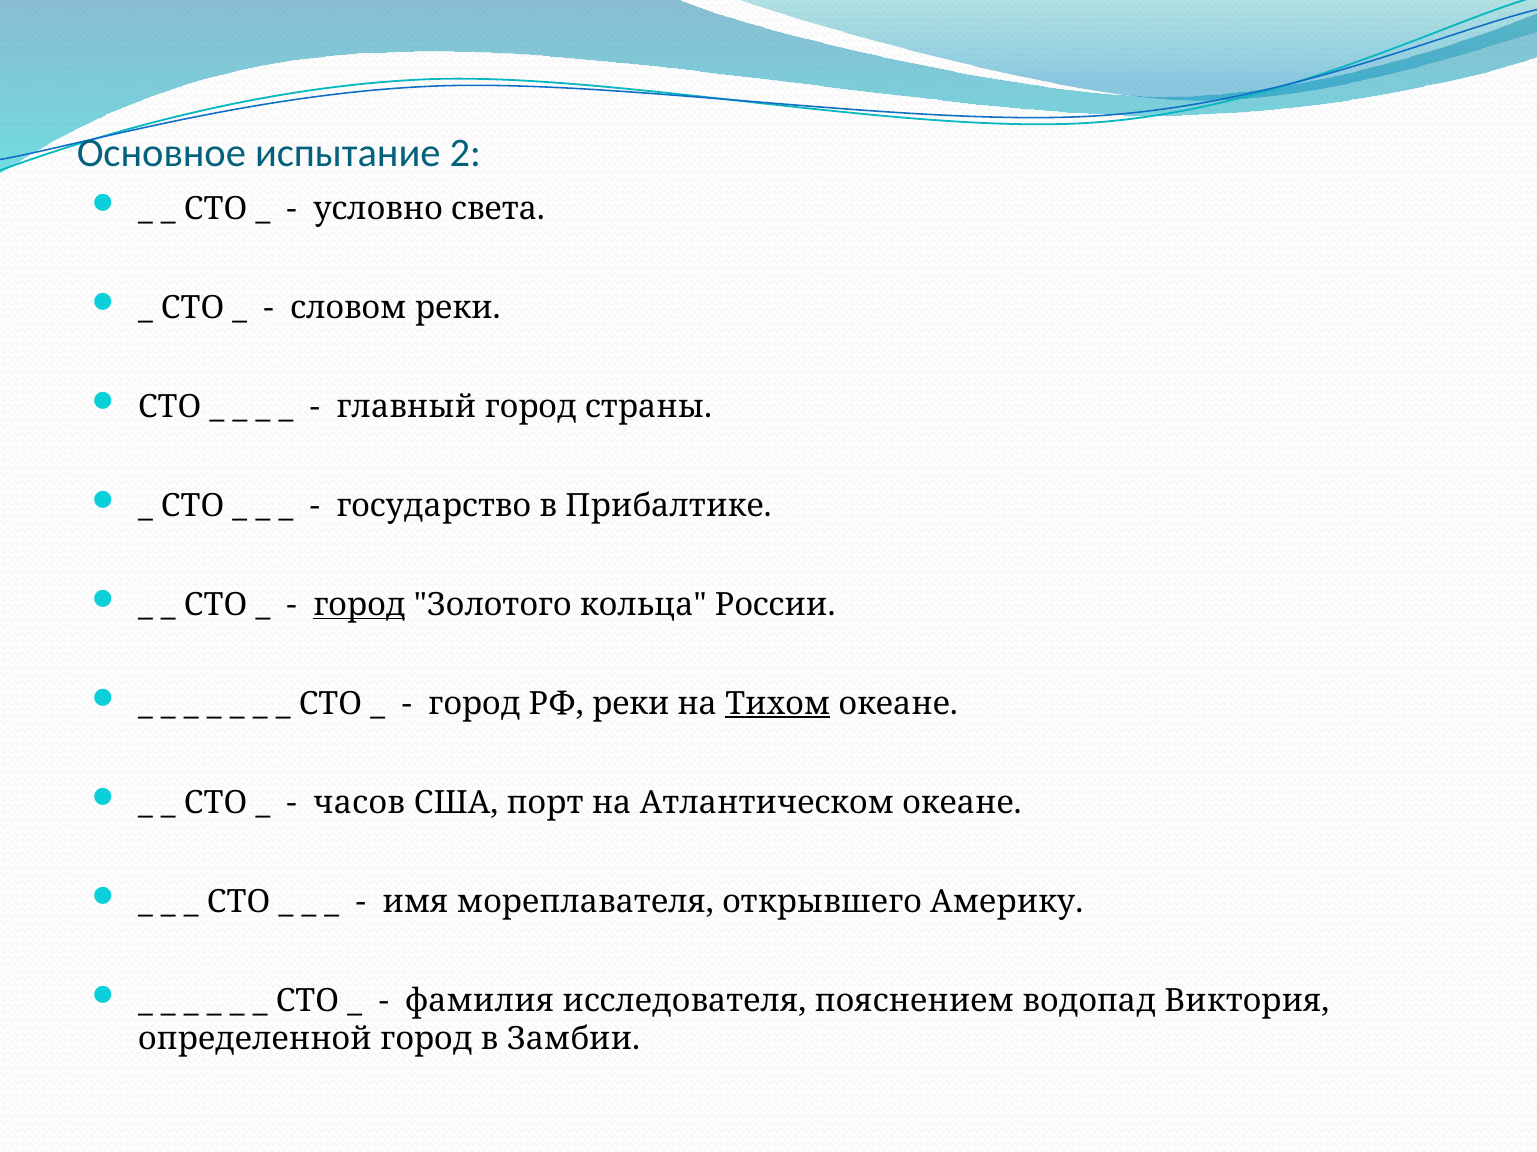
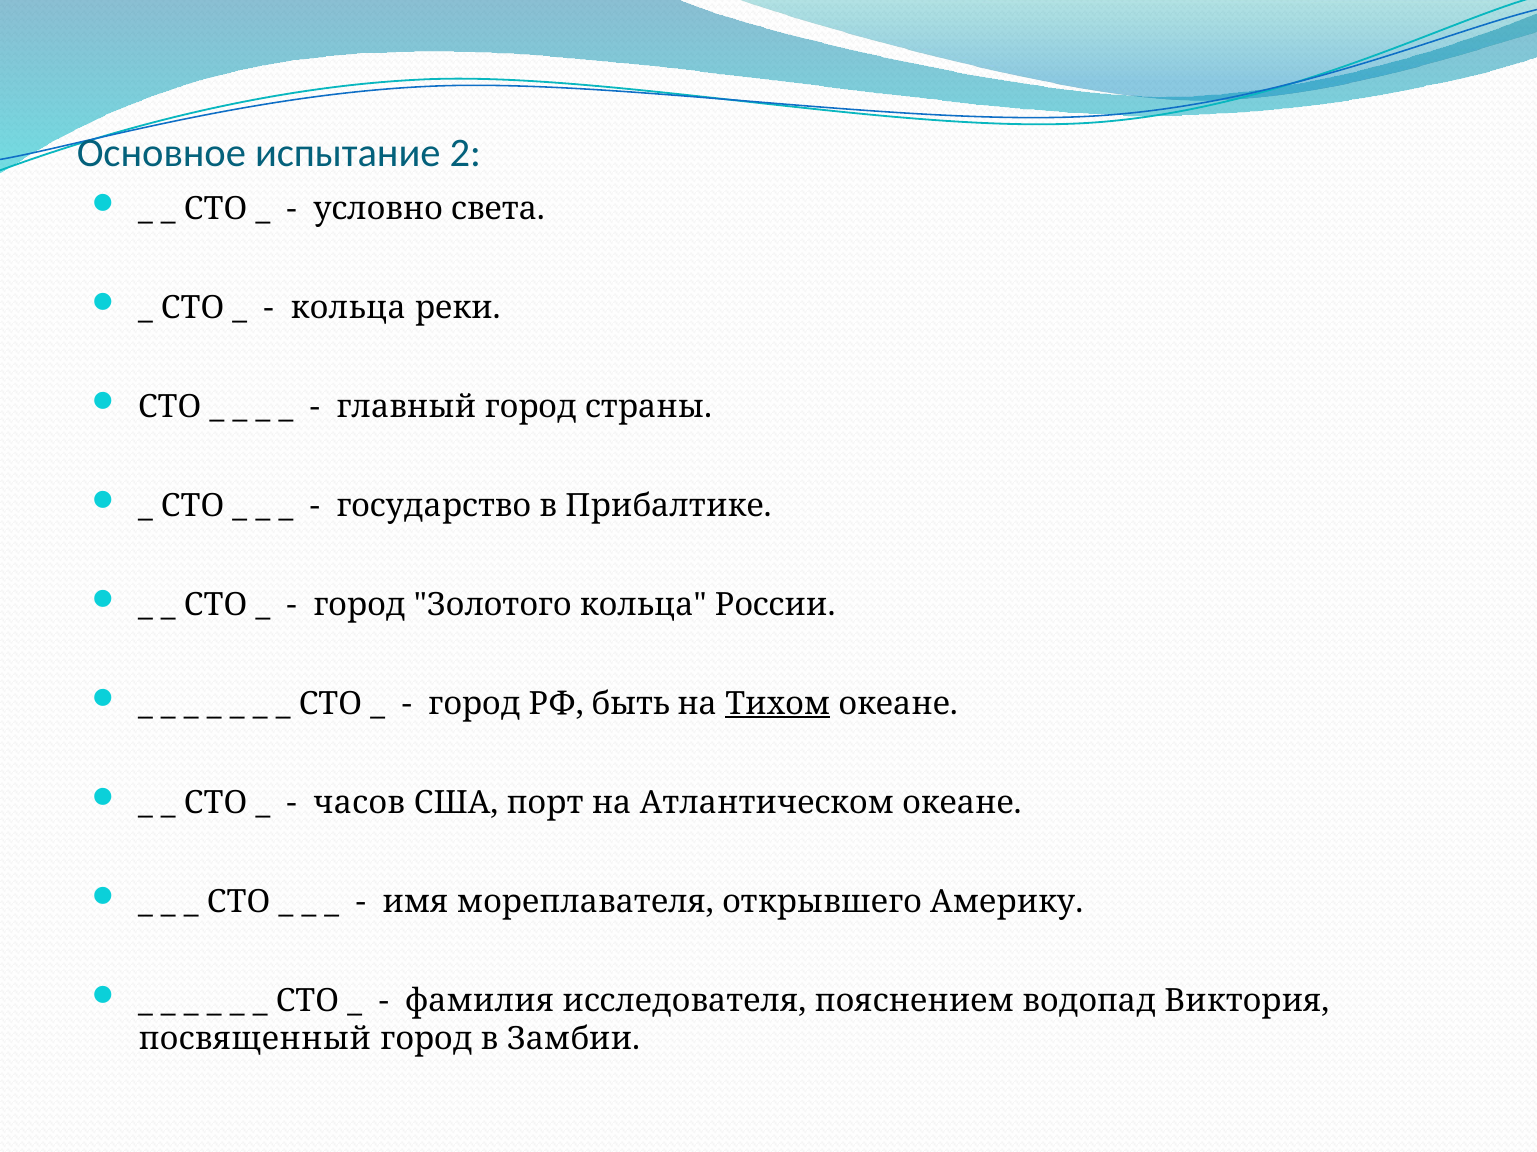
словом: словом -> кольца (348, 308)
город underline: present -> none (359, 605)
РФ реки: реки -> быть (631, 704)
определенной: определенной -> посвященный (255, 1040)
